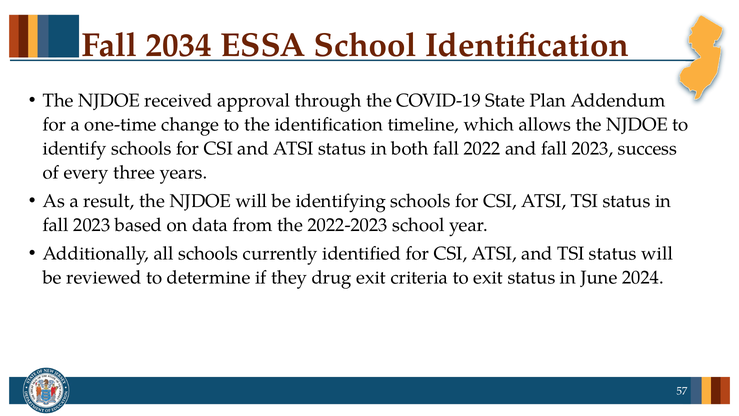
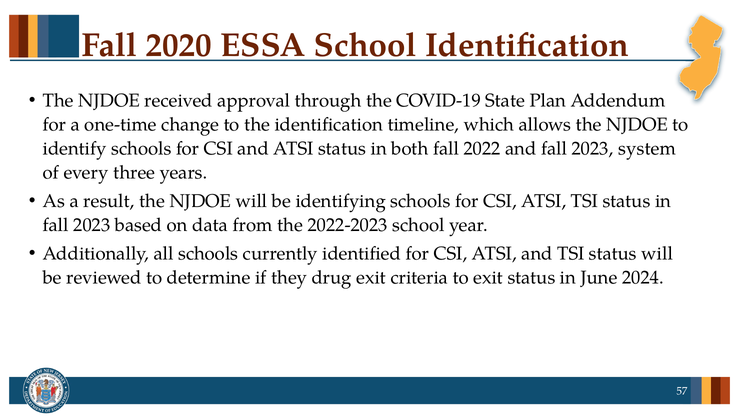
2034: 2034 -> 2020 (179, 45)
success: success -> system (647, 149)
